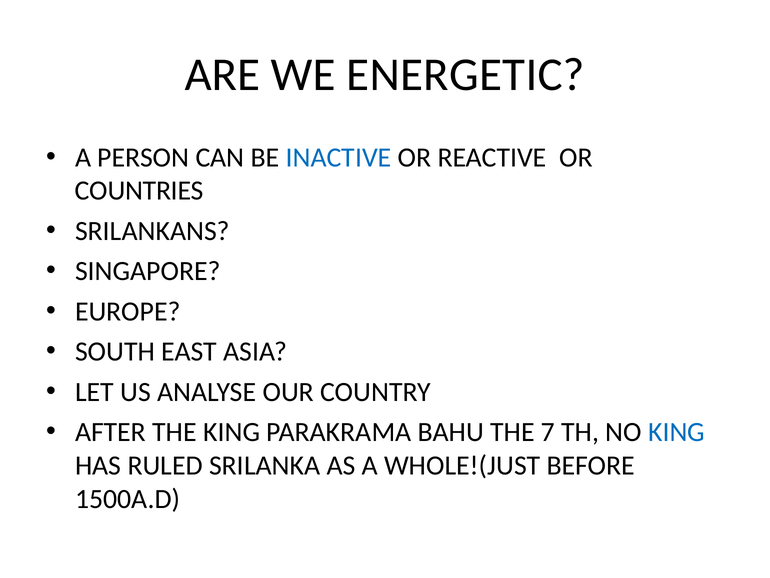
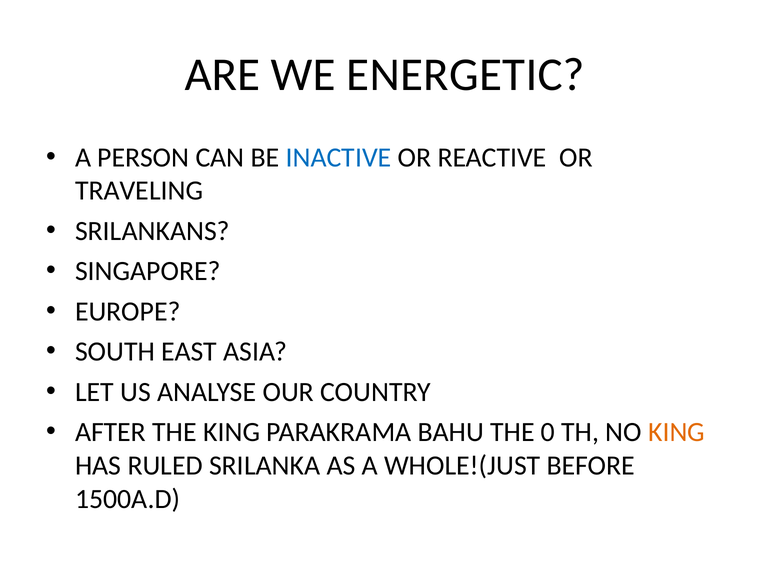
COUNTRIES: COUNTRIES -> TRAVELING (139, 191)
7: 7 -> 0 (548, 432)
KING colour: blue -> orange (677, 432)
